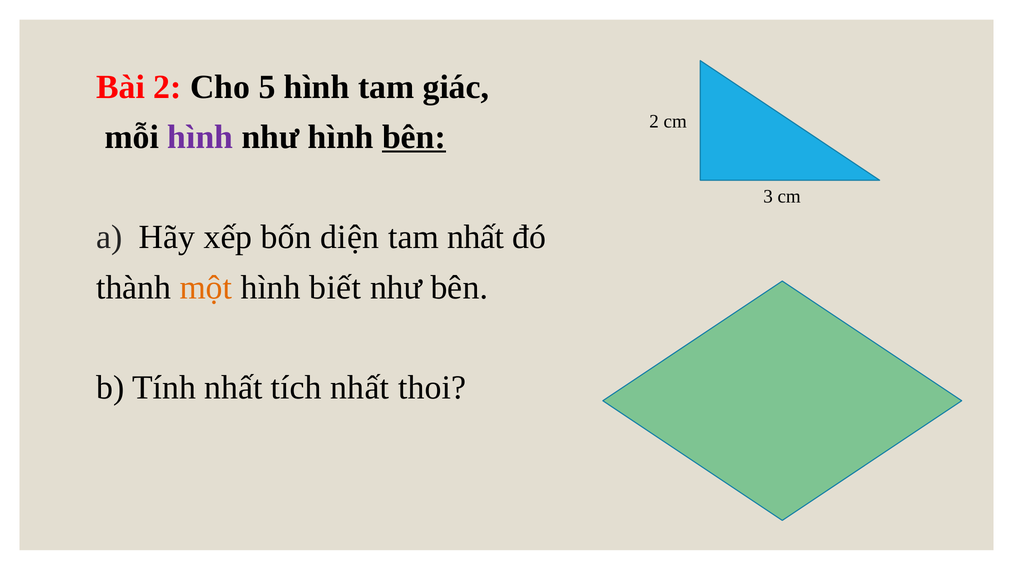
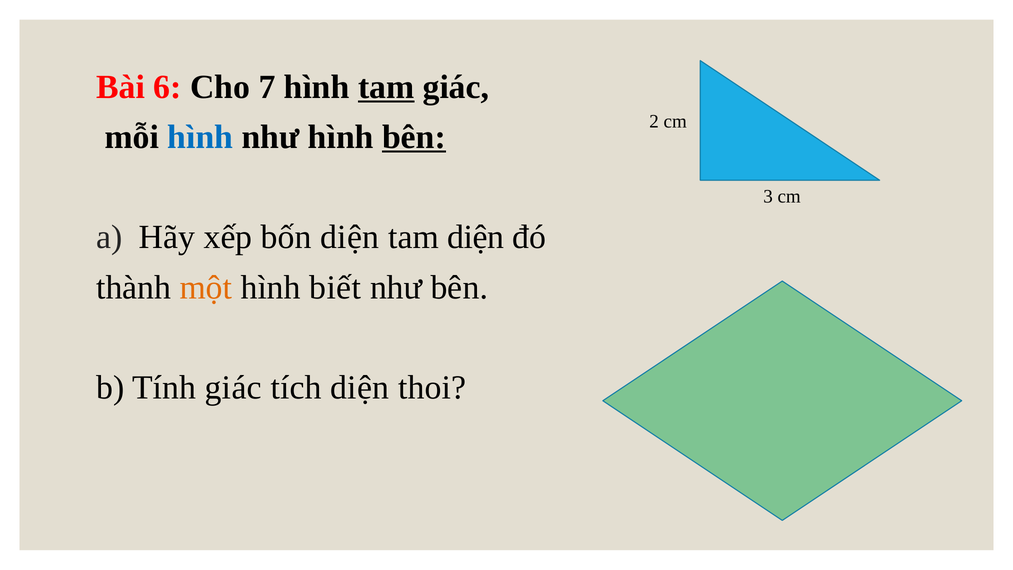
Bài 2: 2 -> 6 (167, 87)
5: 5 -> 7 (267, 87)
tam underline: none -> present (386, 87)
hình colour: purple -> blue (200, 137)
tam nhất: nhất -> diện (476, 237)
Tính nhất: nhất -> giác (233, 387)
tích nhất: nhất -> diện (360, 387)
